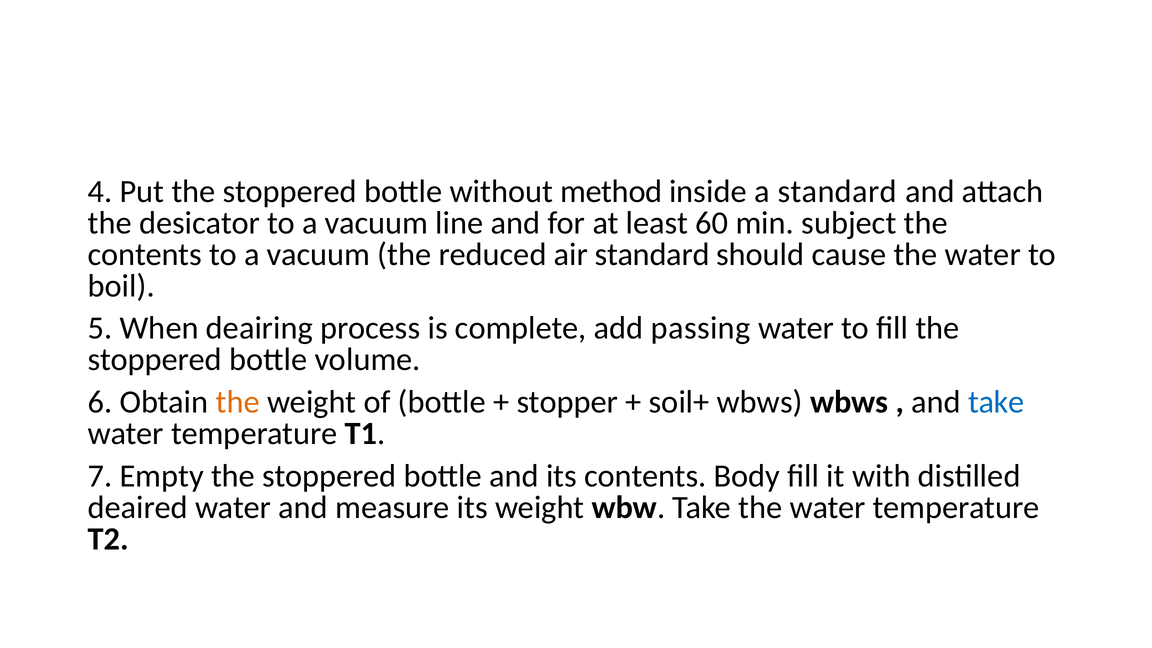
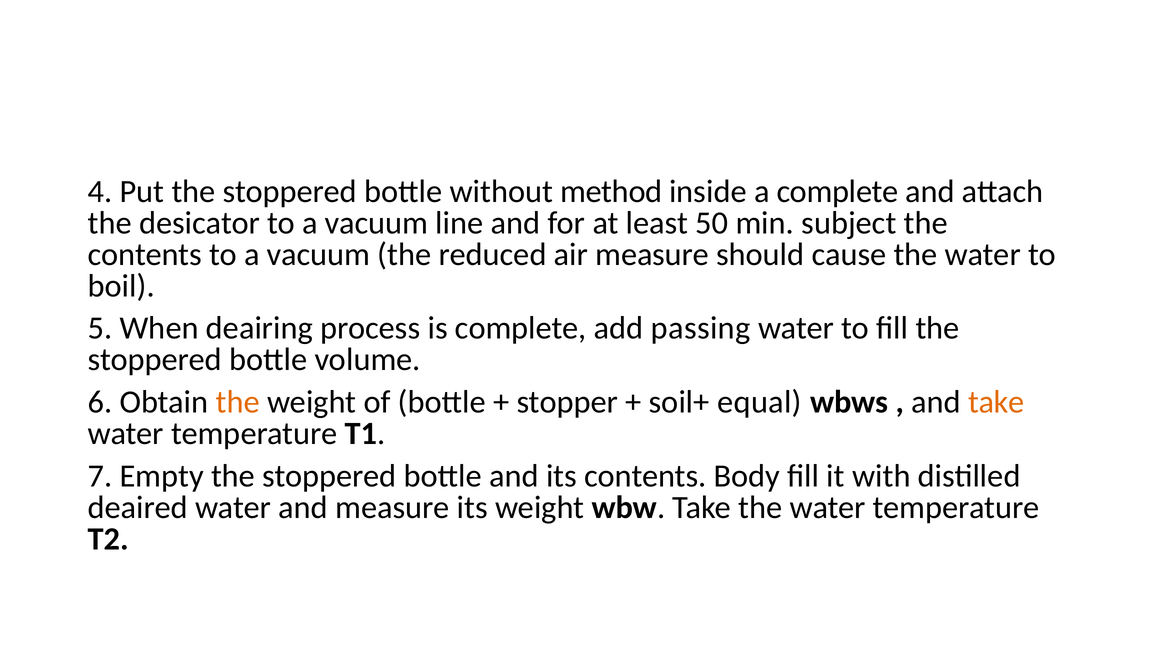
a standard: standard -> complete (837, 191)
60: 60 -> 50 (712, 223)
air standard: standard -> measure (652, 254)
soil+ wbws: wbws -> equal (760, 402)
take colour: blue -> orange (996, 402)
